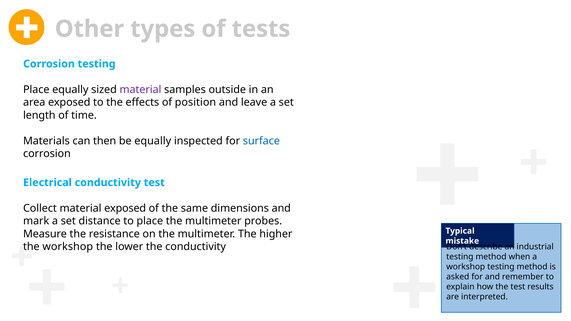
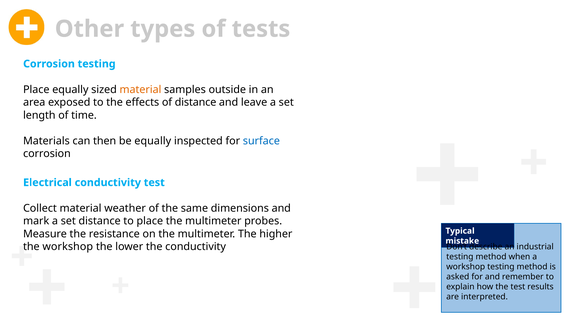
material colour: purple -> orange (140, 90)
of position: position -> distance (196, 102)
material exposed: exposed -> weather (125, 208)
